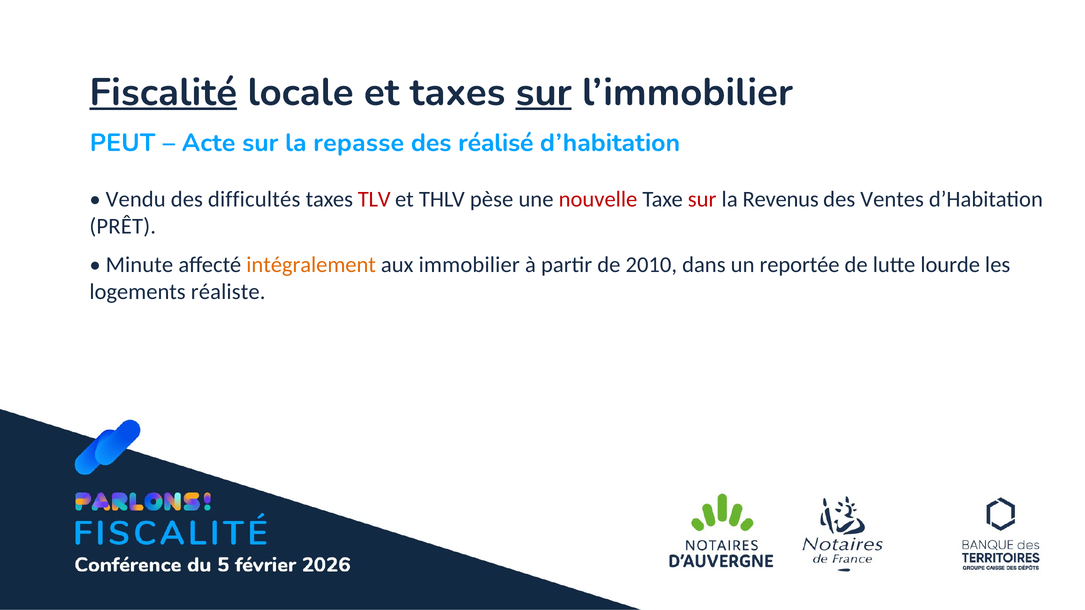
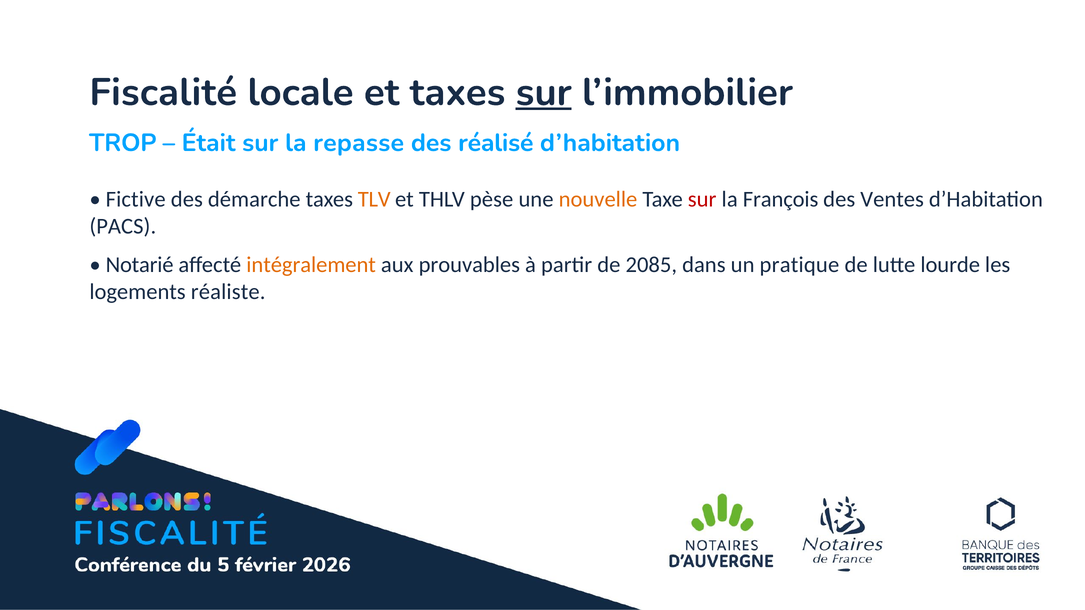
Fiscalité underline: present -> none (163, 92)
PEUT: PEUT -> TROP (123, 143)
Acte: Acte -> Était (209, 143)
Vendu: Vendu -> Fictive (136, 199)
difficultés: difficultés -> démarche (254, 199)
TLV colour: red -> orange (374, 199)
nouvelle colour: red -> orange (598, 199)
Revenus: Revenus -> François (781, 199)
PRÊT: PRÊT -> PACS (123, 226)
Minute: Minute -> Notarié (140, 265)
immobilier: immobilier -> prouvables (469, 265)
2010: 2010 -> 2085 (651, 265)
reportée: reportée -> pratique (799, 265)
